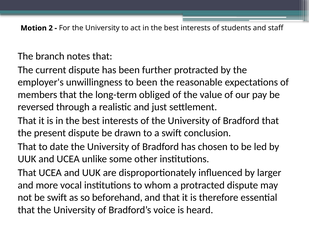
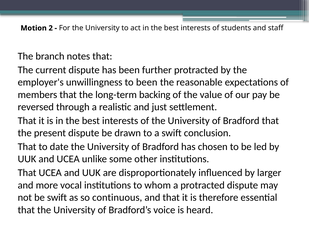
obliged: obliged -> backing (155, 95)
beforehand: beforehand -> continuous (117, 197)
